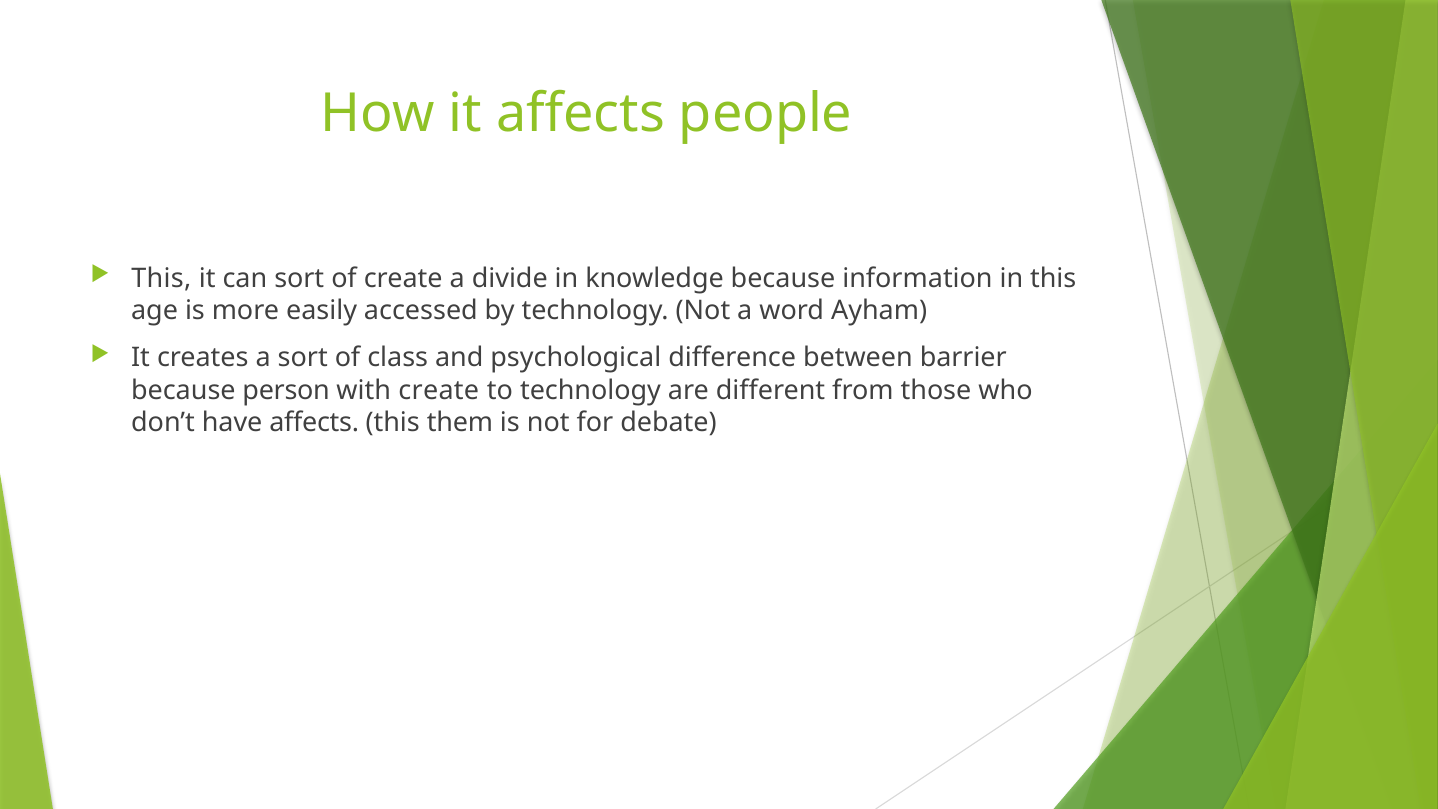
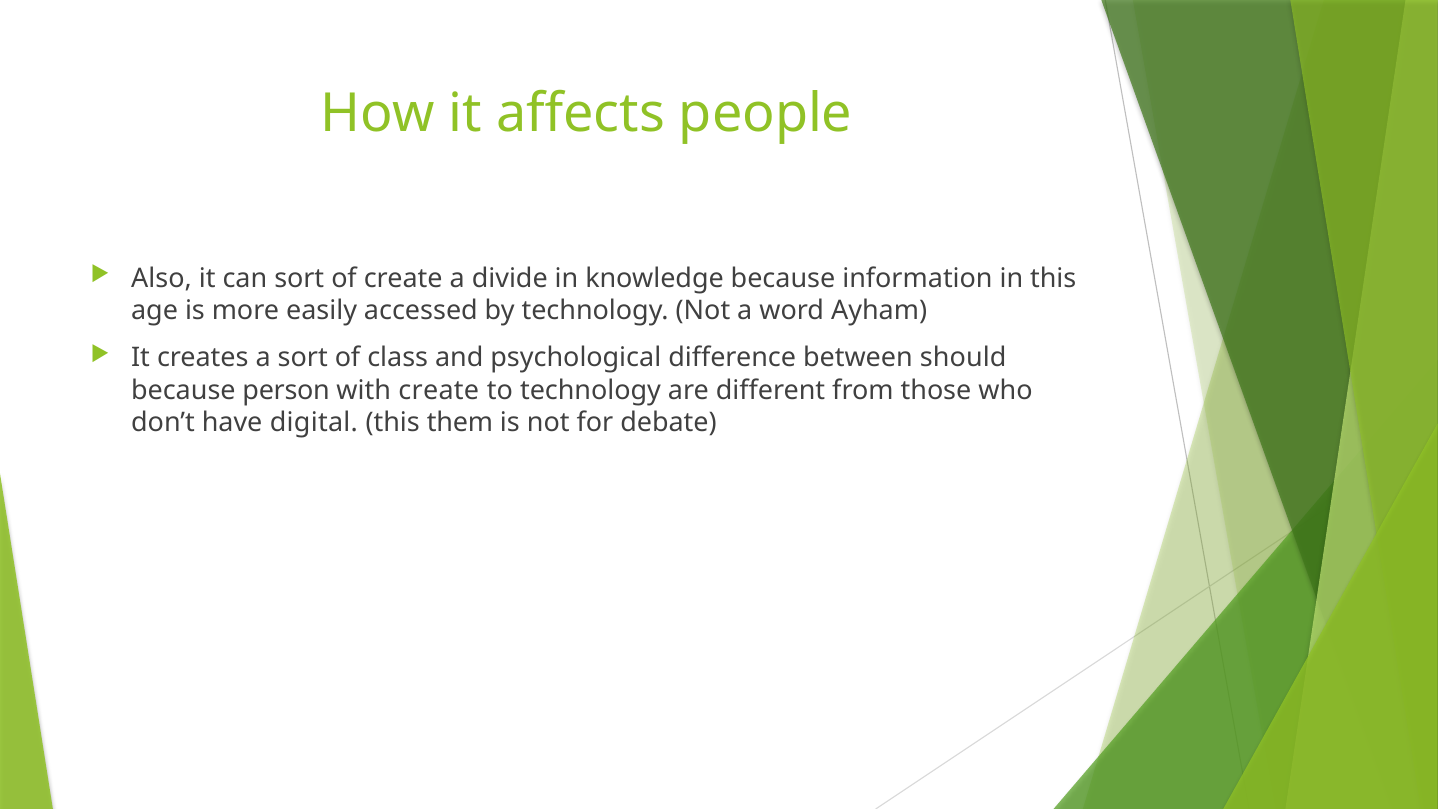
This: This -> Also (161, 278)
barrier: barrier -> should (963, 358)
have affects: affects -> digital (314, 423)
